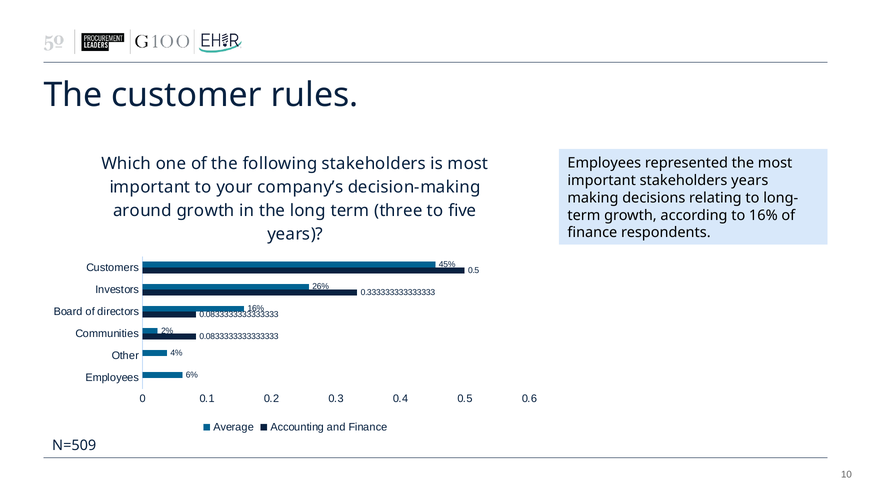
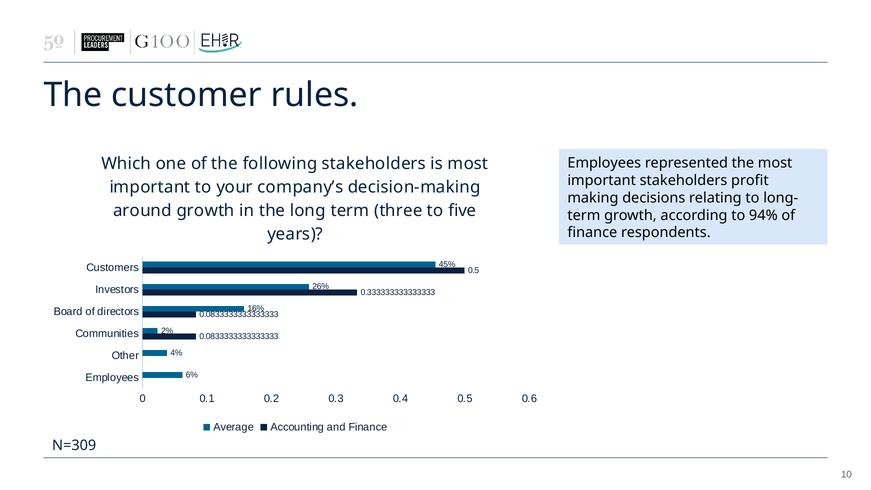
stakeholders years: years -> profit (750, 180)
to 16%: 16% -> 94% (763, 215)
N=509: N=509 -> N=309 (74, 445)
